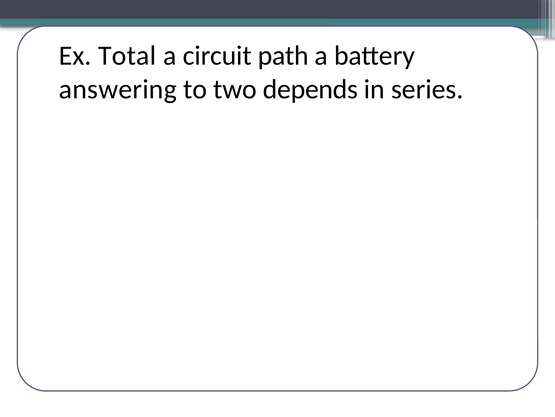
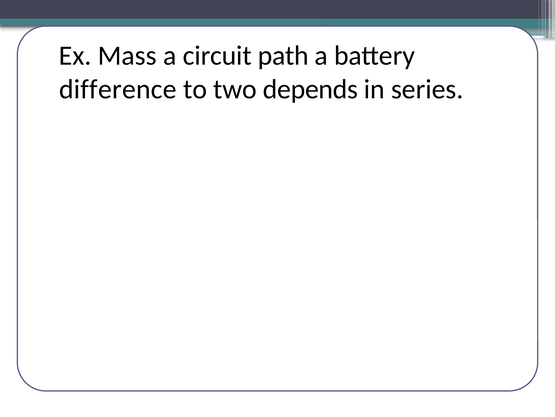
Total: Total -> Mass (127, 56)
answering: answering -> difference (118, 89)
